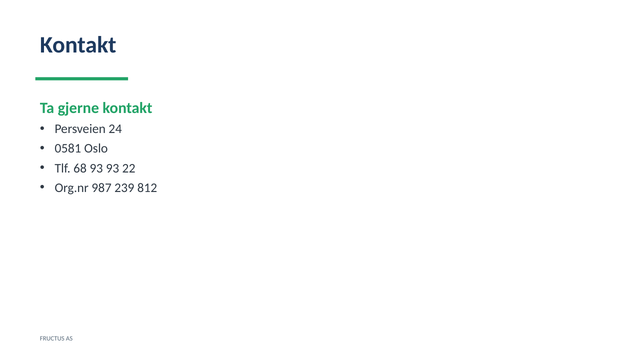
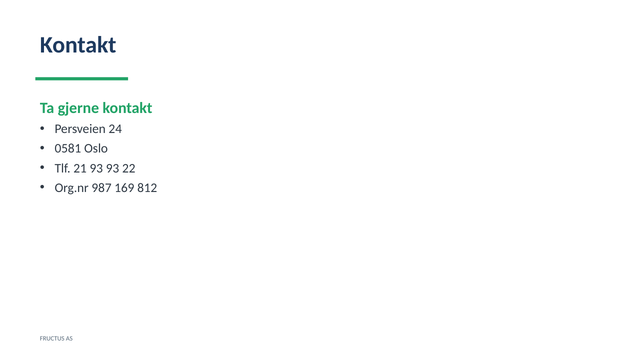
68: 68 -> 21 (80, 168)
239: 239 -> 169 (124, 188)
